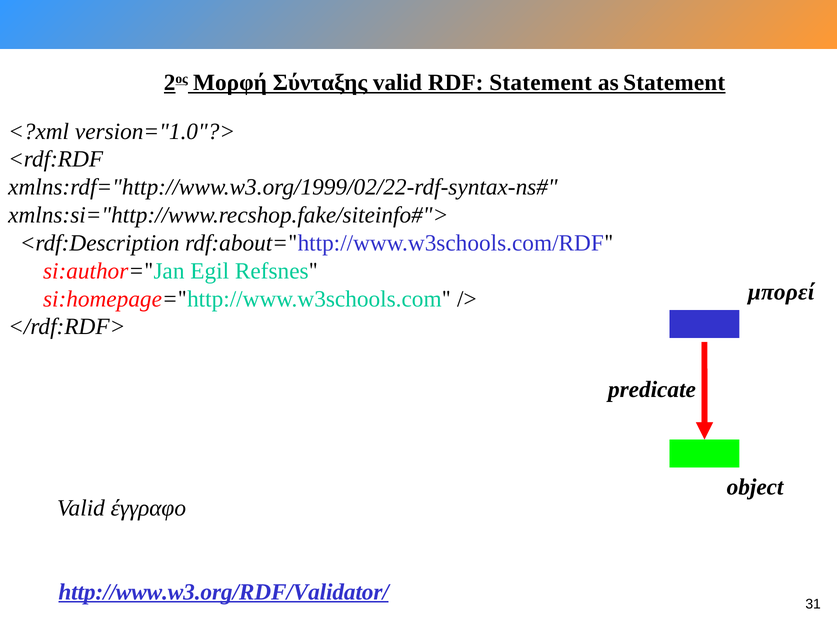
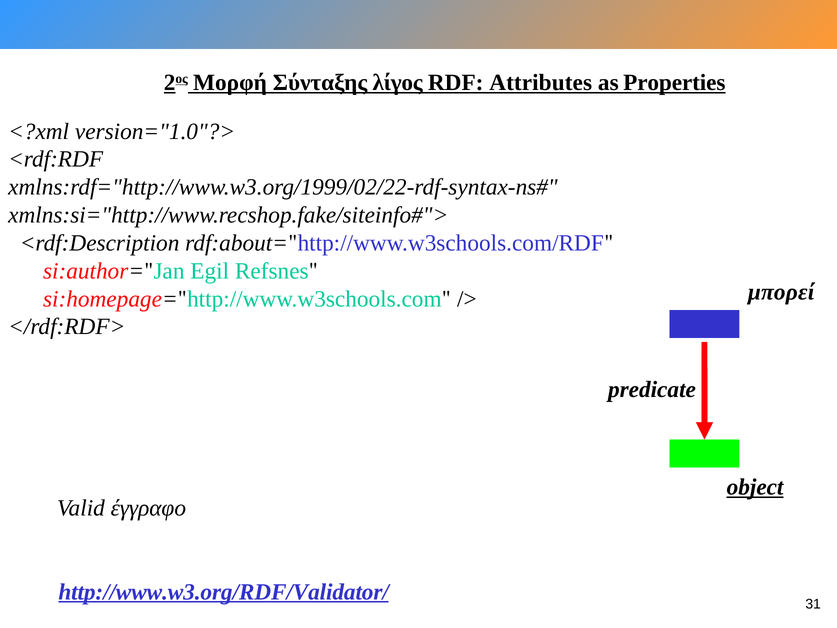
Σύνταξης valid: valid -> λίγος (398, 82)
RDF Statement: Statement -> Attributes (541, 82)
as Statement: Statement -> Properties (674, 82)
object underline: none -> present (755, 487)
